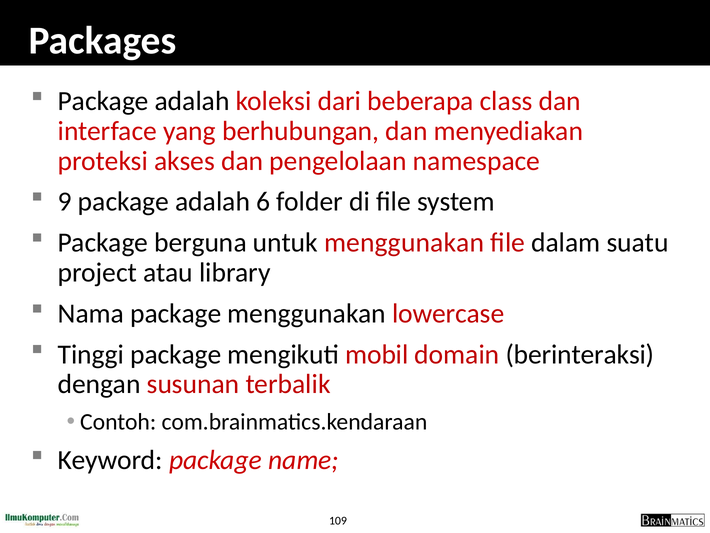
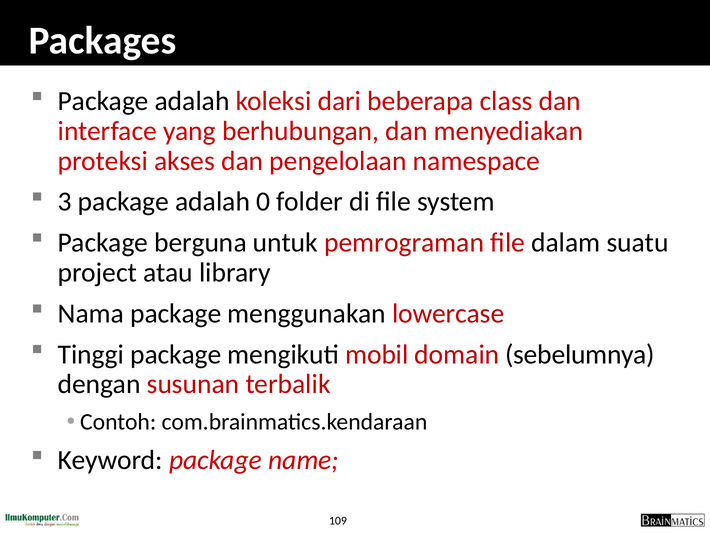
9: 9 -> 3 (65, 202)
6: 6 -> 0 (263, 202)
untuk menggunakan: menggunakan -> pemrograman (404, 243)
berinteraksi: berinteraksi -> sebelumnya (580, 354)
